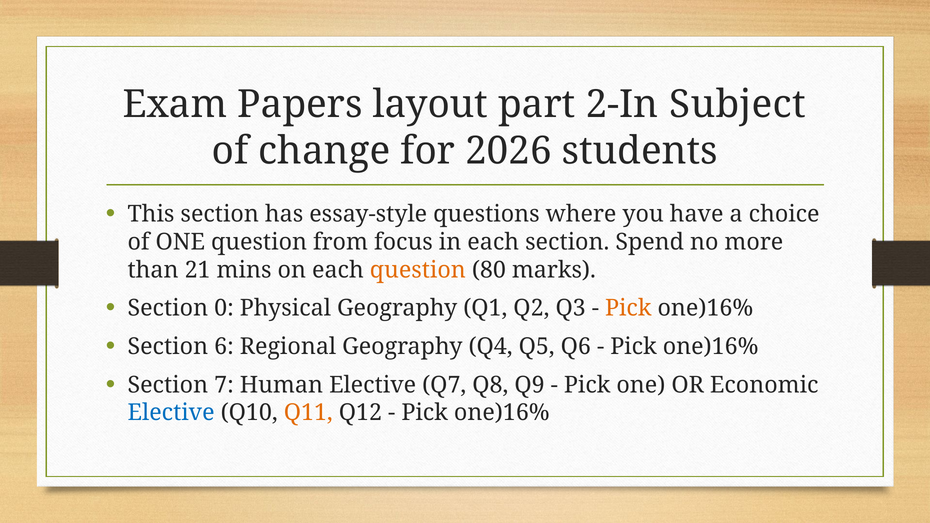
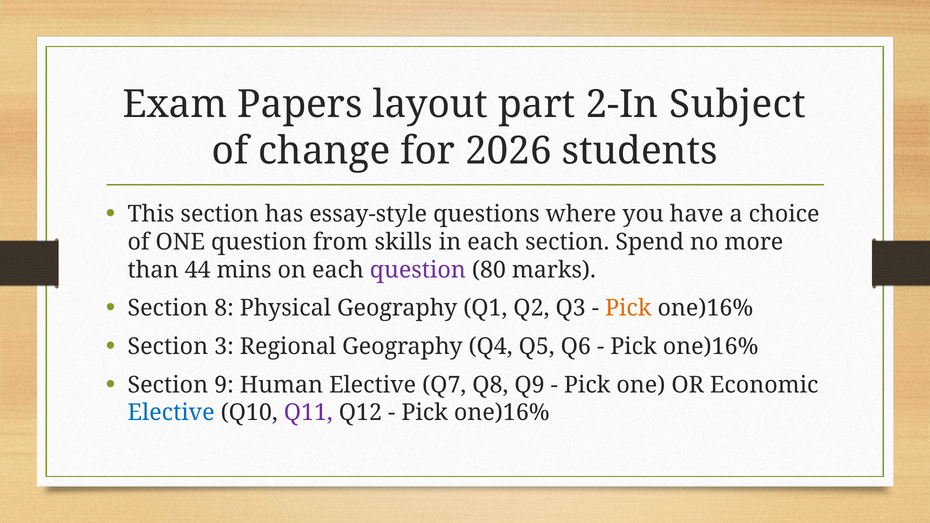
focus: focus -> skills (403, 242)
21: 21 -> 44 (198, 270)
question colour: orange -> purple (418, 270)
0: 0 -> 8 (224, 308)
6: 6 -> 3 (224, 347)
7: 7 -> 9 (224, 385)
Q11 colour: orange -> purple (308, 413)
